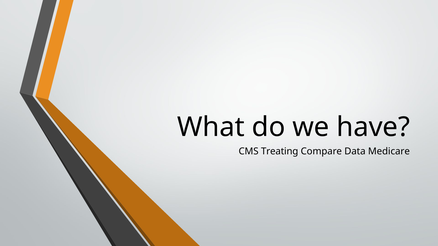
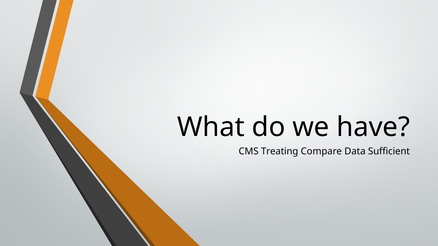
Medicare: Medicare -> Sufficient (389, 152)
